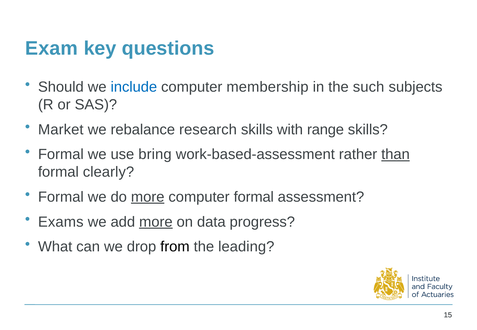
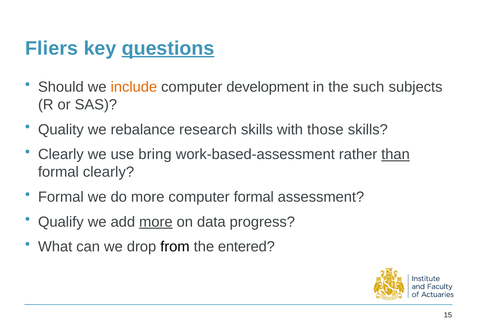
Exam: Exam -> Fliers (52, 48)
questions underline: none -> present (168, 48)
include colour: blue -> orange (134, 87)
membership: membership -> development (268, 87)
Market: Market -> Quality (61, 130)
range: range -> those (325, 130)
Formal: Formal -> Clearly (61, 155)
more underline: present -> none (148, 197)
Exams: Exams -> Qualify (61, 222)
leading: leading -> entered (246, 247)
